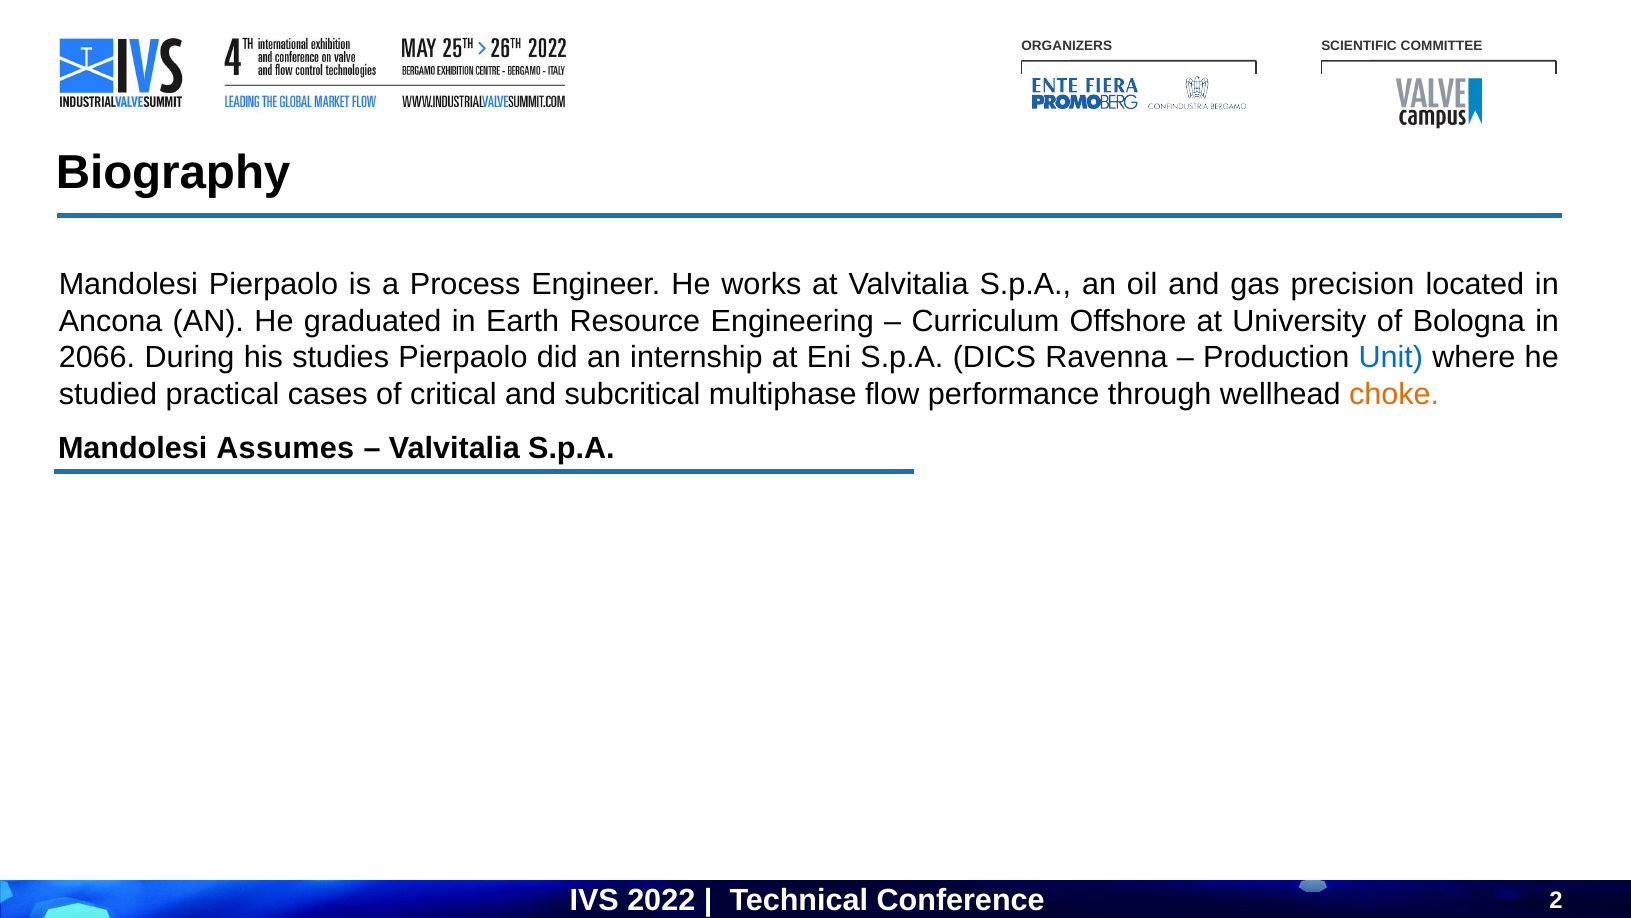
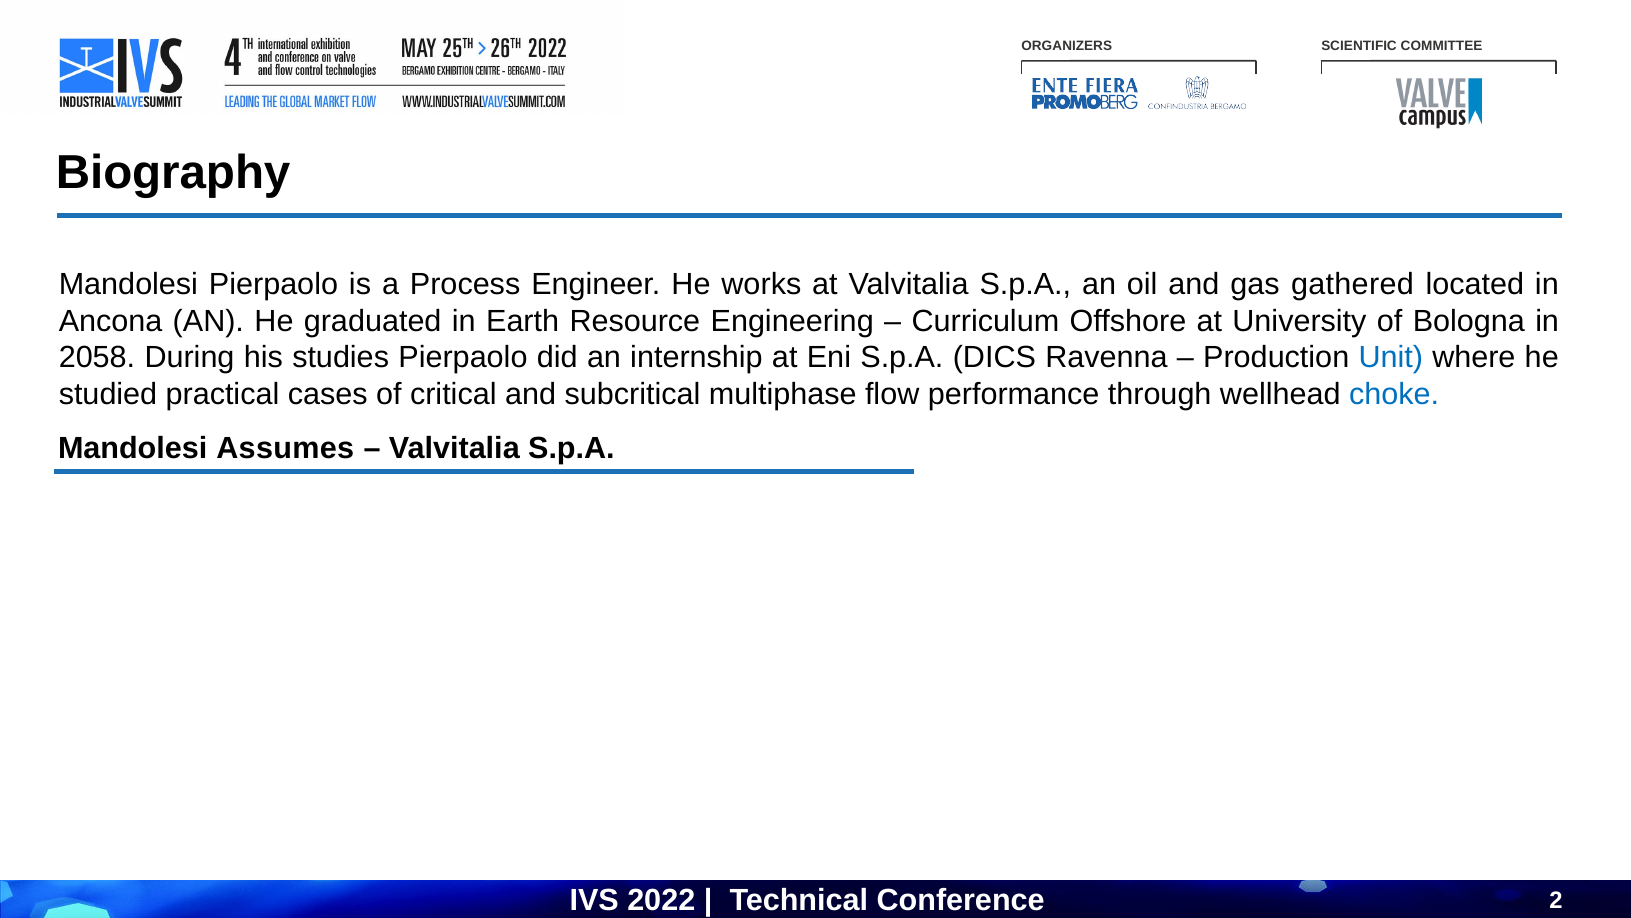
precision: precision -> gathered (1352, 284)
2066: 2066 -> 2058 (97, 357)
choke colour: orange -> blue (1394, 394)
